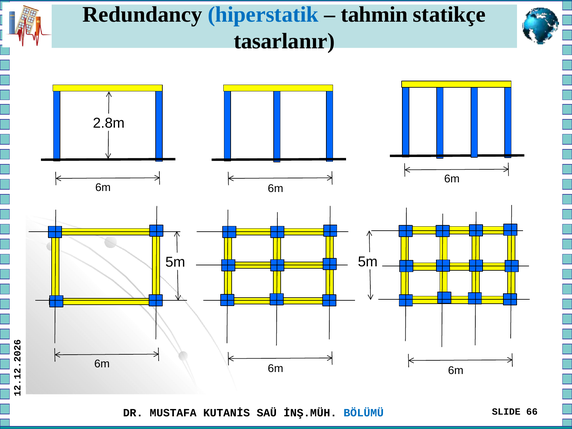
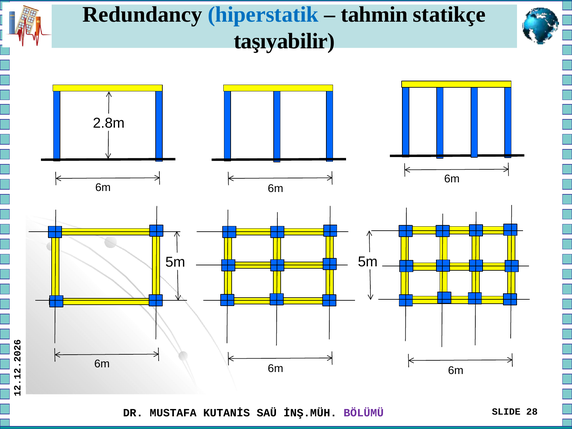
tasarlanır: tasarlanır -> taşıyabilir (284, 41)
66: 66 -> 28 (532, 412)
BÖLÜMÜ colour: blue -> purple (364, 413)
